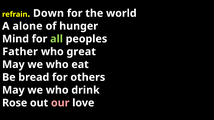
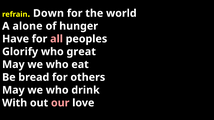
Mind: Mind -> Have (16, 39)
all colour: light green -> pink (57, 39)
Father: Father -> Glorify (20, 52)
Rose: Rose -> With (15, 103)
